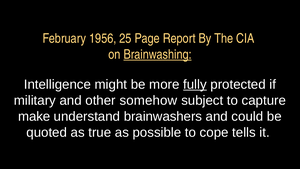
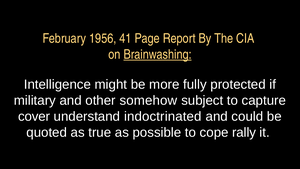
25: 25 -> 41 (125, 38)
fully underline: present -> none (195, 84)
make: make -> cover (34, 116)
brainwashers: brainwashers -> indoctrinated (163, 116)
tells: tells -> rally (244, 132)
